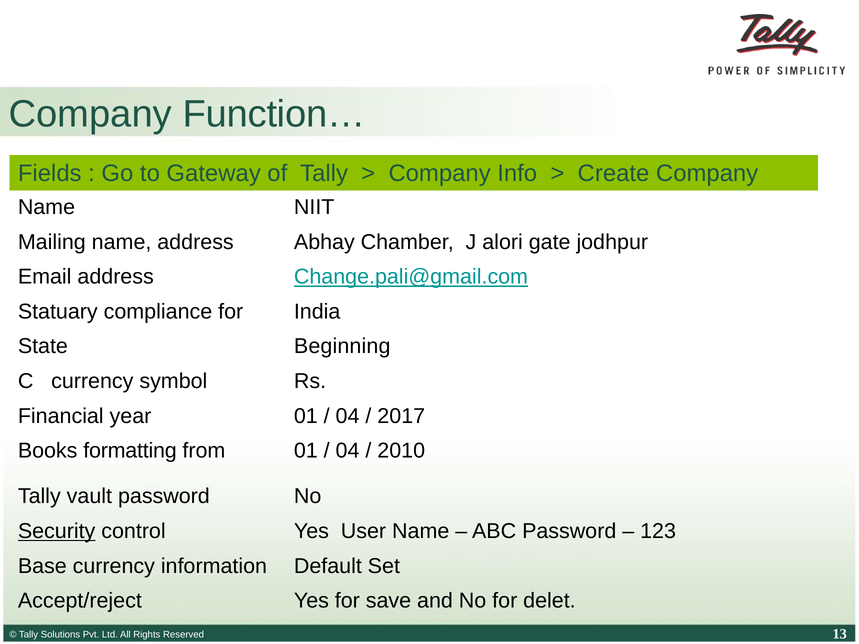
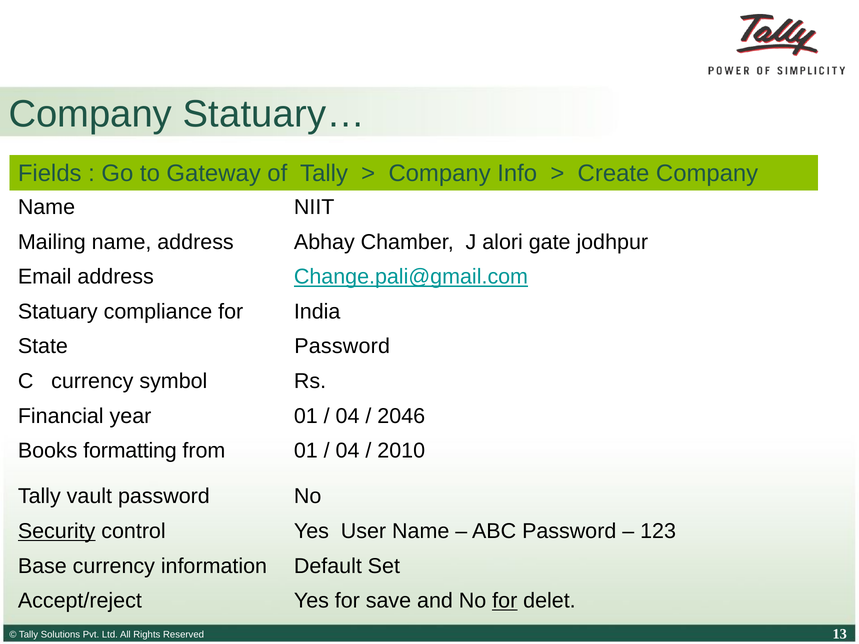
Function…: Function… -> Statuary… (274, 114)
State Beginning: Beginning -> Password (342, 347)
2017: 2017 -> 2046 (401, 416)
for underline: none -> present (505, 601)
